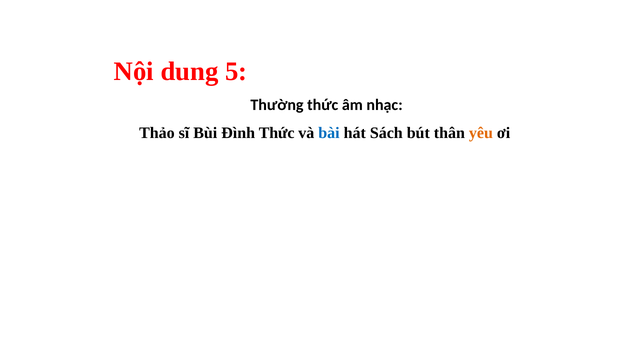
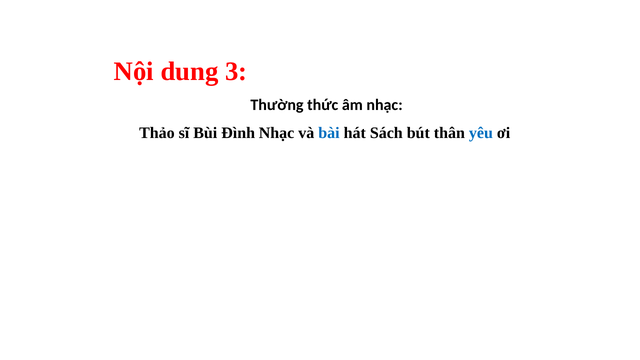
5: 5 -> 3 (236, 71)
Đình Thức: Thức -> Nhạc (277, 133)
yêu colour: orange -> blue (481, 133)
